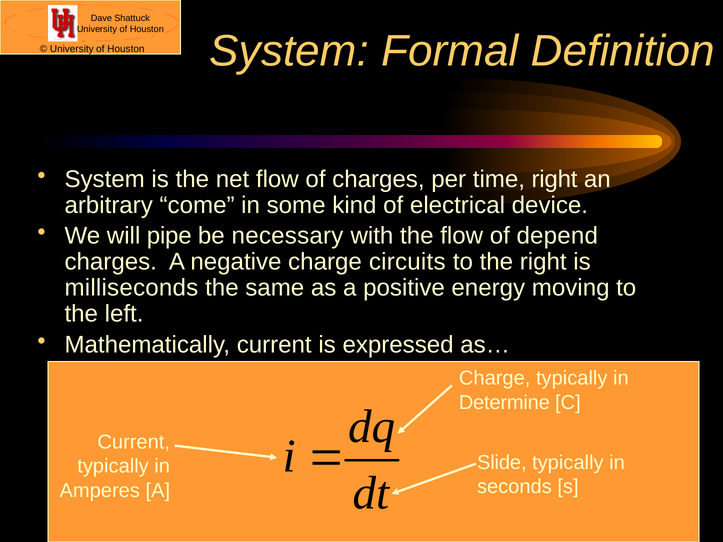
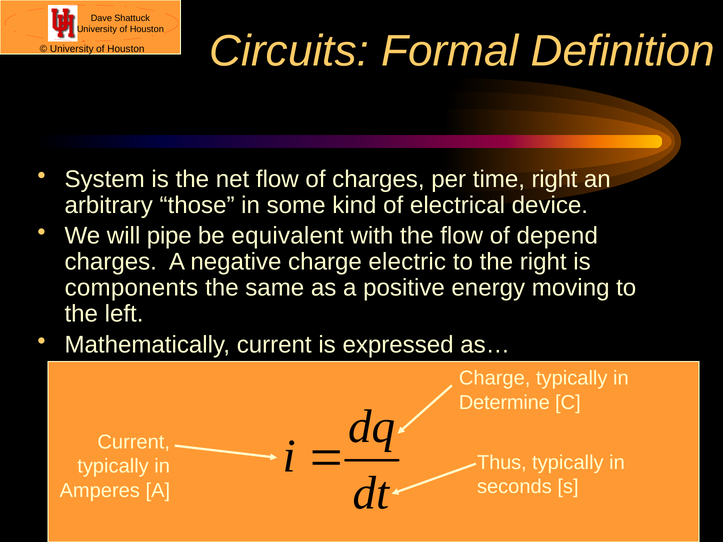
System: System -> Circuits (289, 51)
come: come -> those (197, 205)
necessary: necessary -> equivalent (288, 236)
circuits: circuits -> electric (407, 262)
milliseconds: milliseconds -> components (131, 288)
Slide: Slide -> Thus (502, 463)
